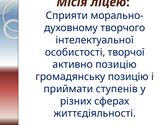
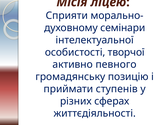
творчого: творчого -> семінари (123, 28)
активно позицію: позицію -> певного (116, 65)
